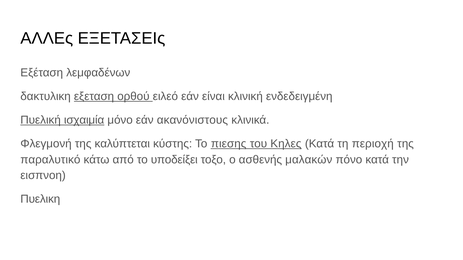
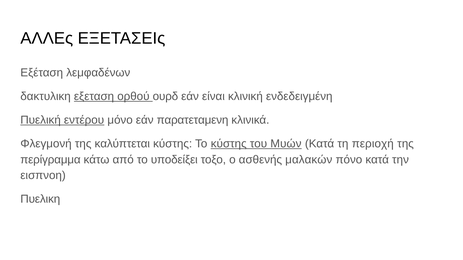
ειλεό: ειλεό -> ουρδ (165, 96)
ισχαιμία: ισχαιμία -> εντέρου (84, 120)
ακανόνιστους: ακανόνιστους -> παρατεταμενη (193, 120)
Το πιεσης: πιεσης -> κύστης (229, 144)
Κηλες: Κηλες -> Μυών (286, 144)
παραλυτικό: παραλυτικό -> περίγραμμα (50, 160)
